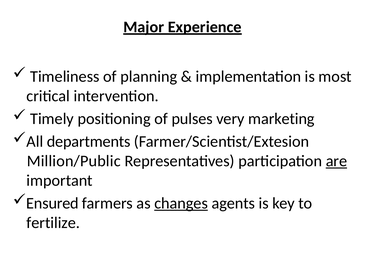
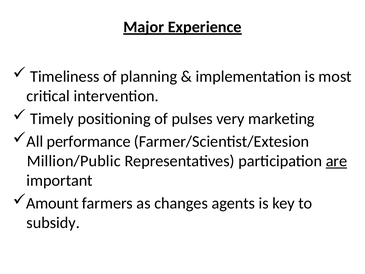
departments: departments -> performance (89, 141)
Ensured: Ensured -> Amount (52, 203)
changes underline: present -> none (181, 203)
fertilize: fertilize -> subsidy (53, 223)
